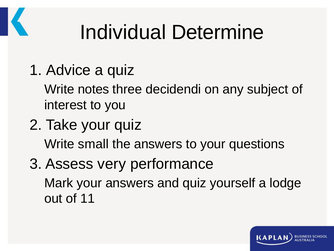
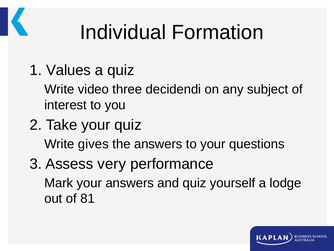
Determine: Determine -> Formation (218, 32)
Advice: Advice -> Values (69, 70)
notes: notes -> video (93, 89)
small: small -> gives (93, 144)
11: 11 -> 81 (88, 198)
